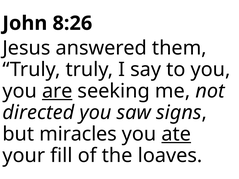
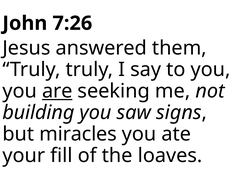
8:26: 8:26 -> 7:26 (72, 23)
directed: directed -> building (38, 113)
ate underline: present -> none (176, 134)
